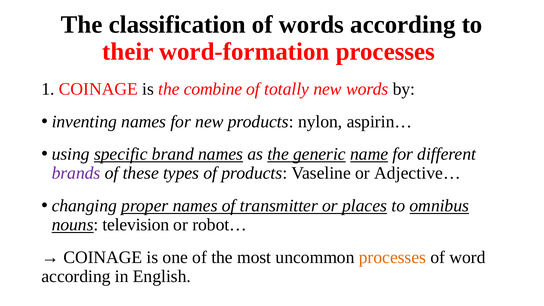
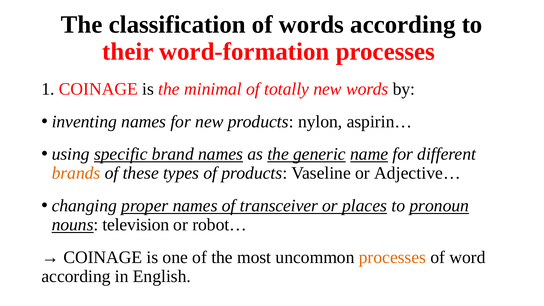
combine: combine -> minimal (213, 89)
brands colour: purple -> orange (76, 173)
transmitter: transmitter -> transceiver (279, 206)
omnibus: omnibus -> pronoun (439, 206)
